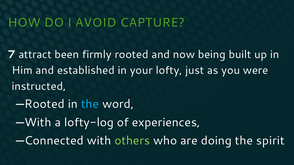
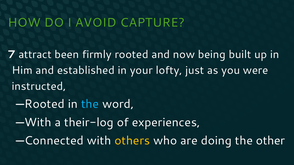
lofty-log: lofty-log -> their-log (89, 123)
others colour: light green -> yellow (132, 141)
spirit: spirit -> other (270, 141)
